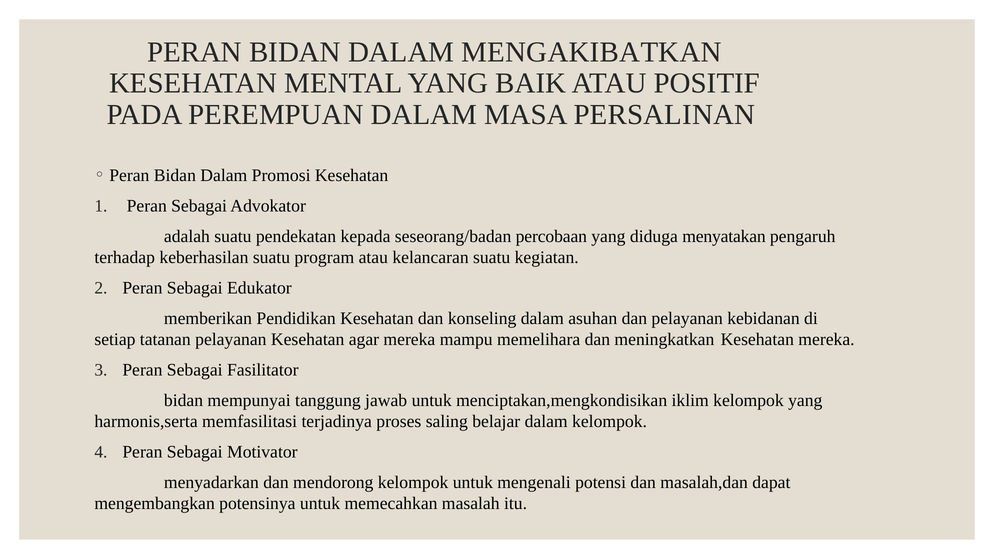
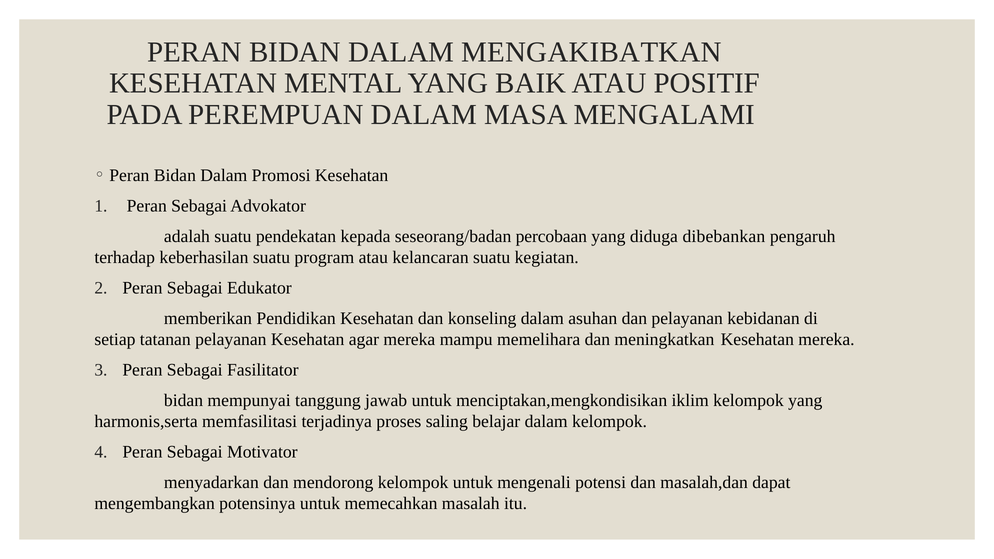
PERSALINAN: PERSALINAN -> MENGALAMI (664, 115)
menyatakan: menyatakan -> dibebankan (724, 236)
